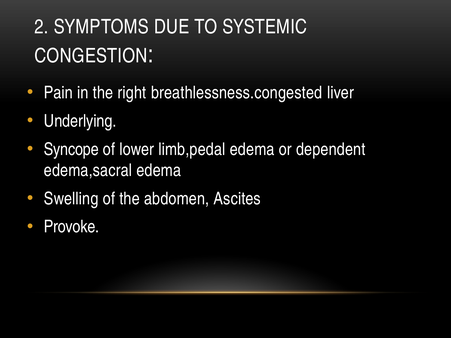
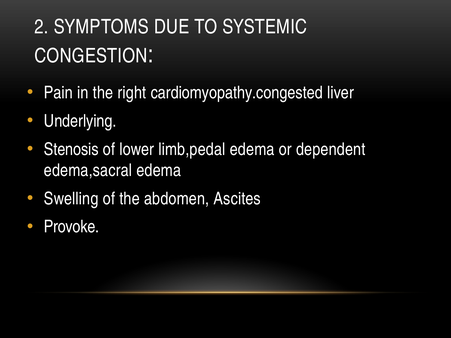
breathlessness.congested: breathlessness.congested -> cardiomyopathy.congested (237, 93)
Syncope: Syncope -> Stenosis (71, 149)
